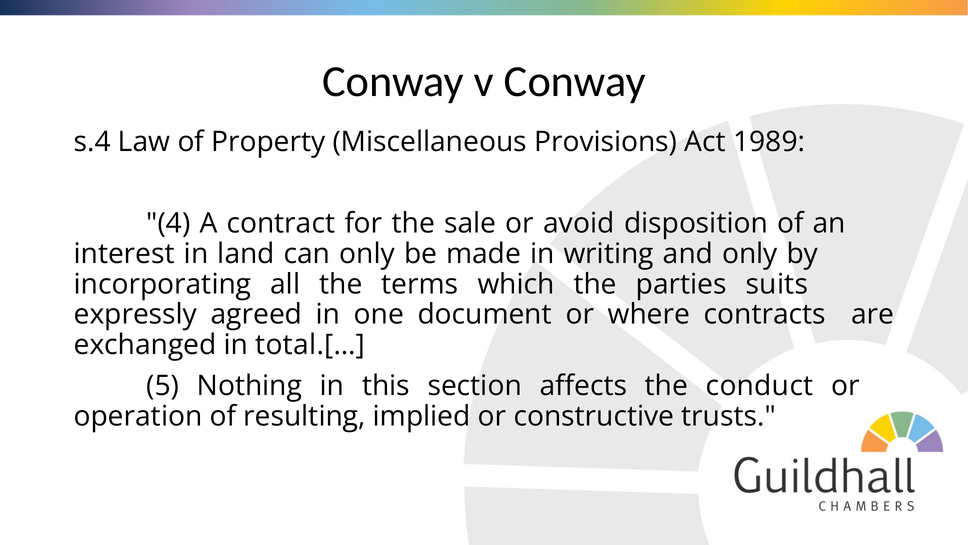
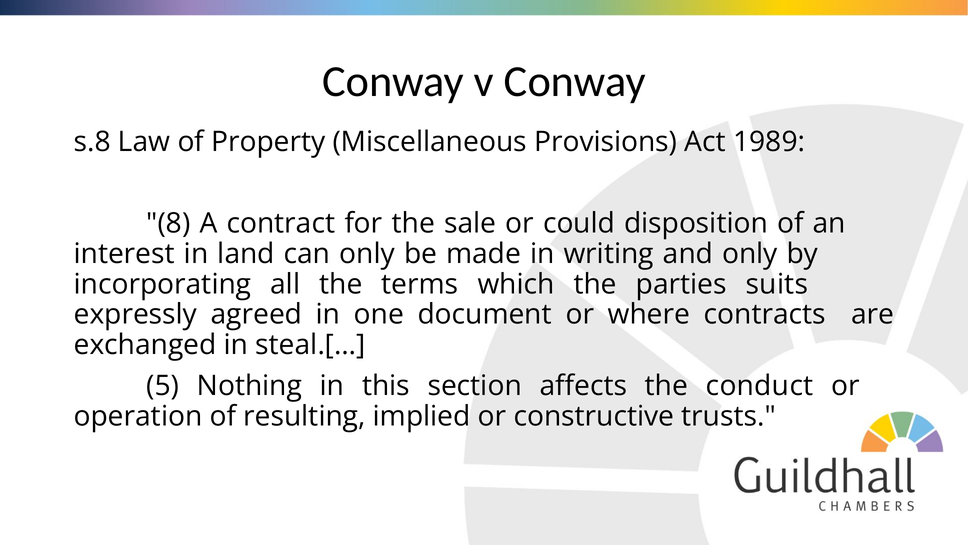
s.4: s.4 -> s.8 (92, 142)
4: 4 -> 8 (168, 223)
avoid: avoid -> could (579, 223)
total.[…: total.[… -> steal.[… (310, 345)
